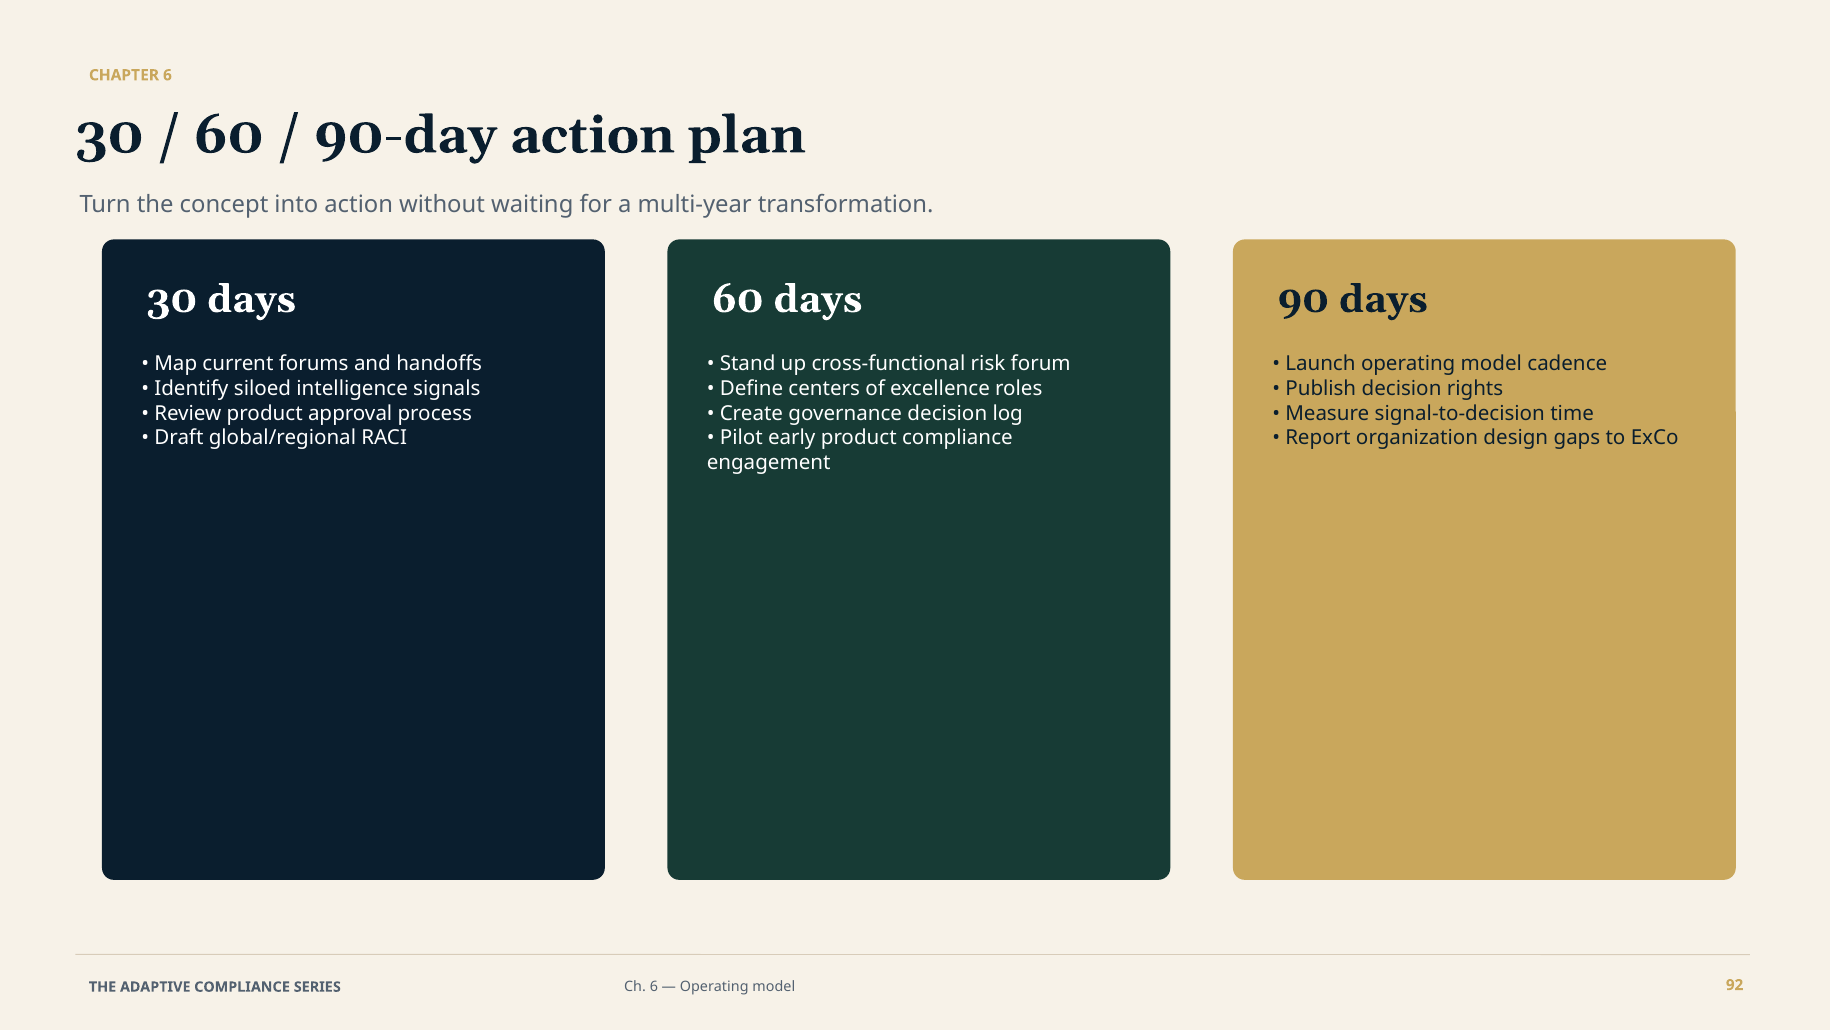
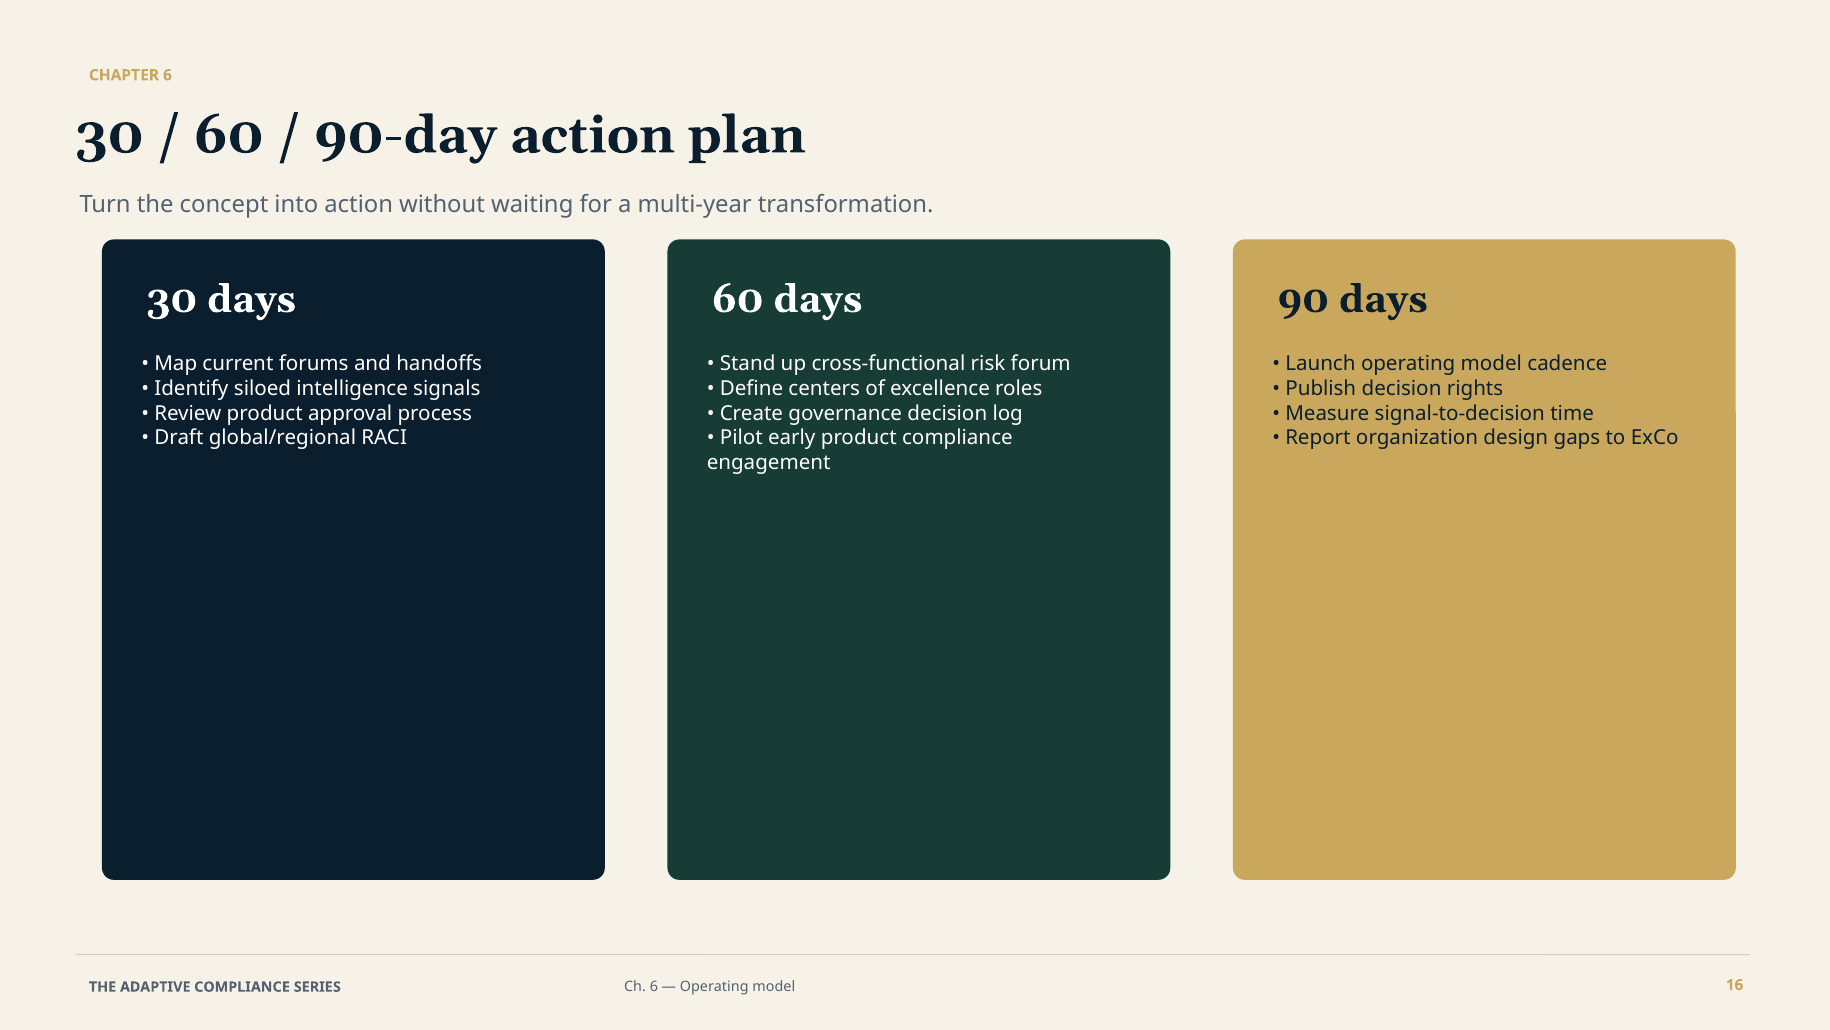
92: 92 -> 16 (1735, 984)
